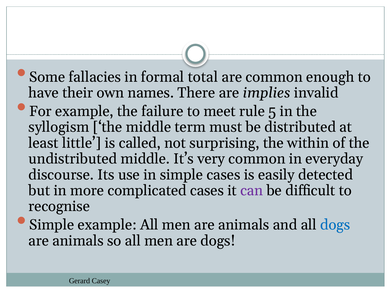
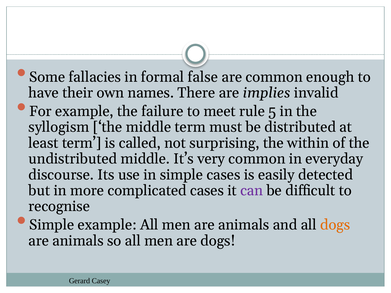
total: total -> false (203, 77)
least little: little -> term (82, 143)
dogs colour: blue -> orange (335, 225)
